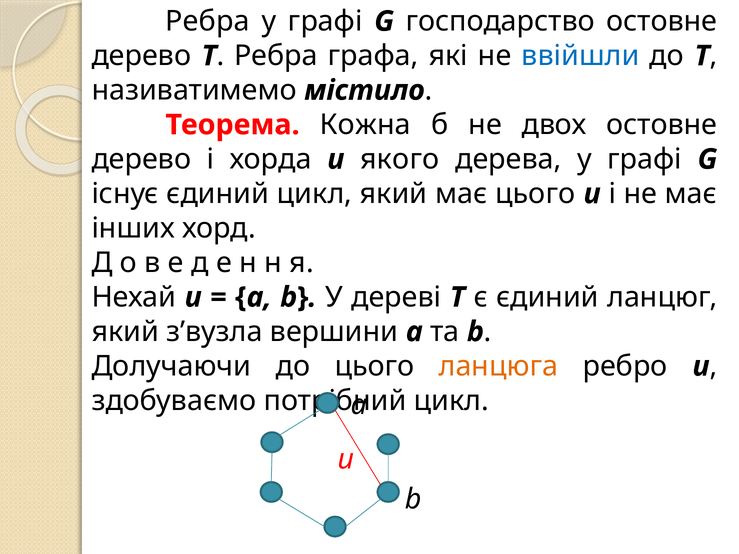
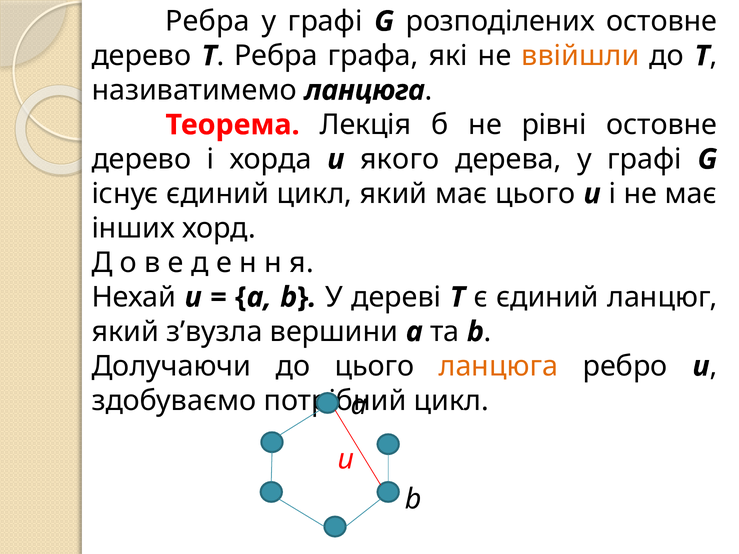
господарство: господарство -> розподілених (500, 21)
ввійшли colour: blue -> orange (580, 56)
називатимемо містило: містило -> ланцюга (365, 90)
Кожна: Кожна -> Лекція (365, 125)
двох: двох -> рівні (554, 125)
